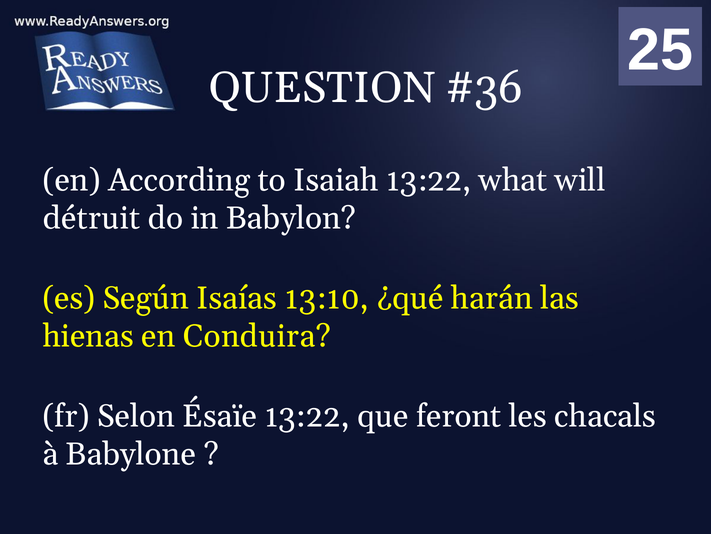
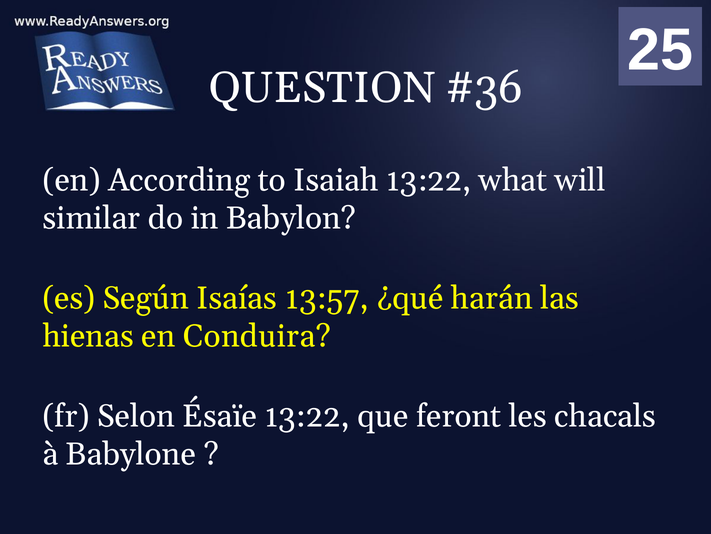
détruit: détruit -> similar (92, 218)
13:10: 13:10 -> 13:57 (327, 298)
